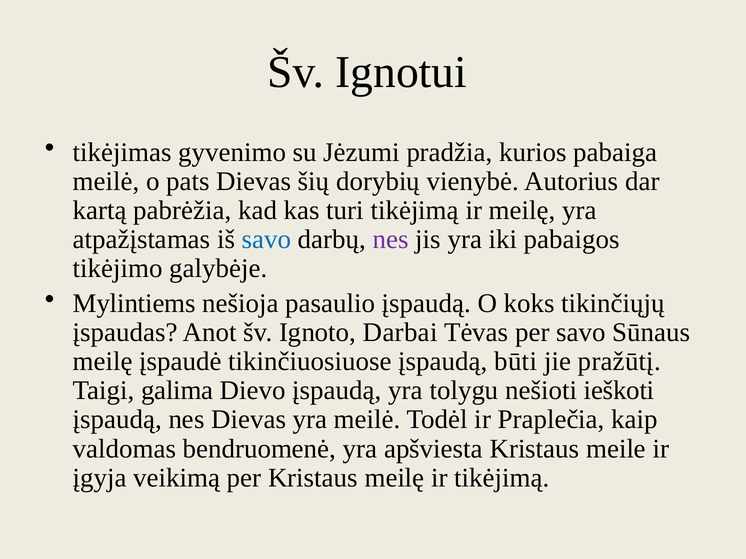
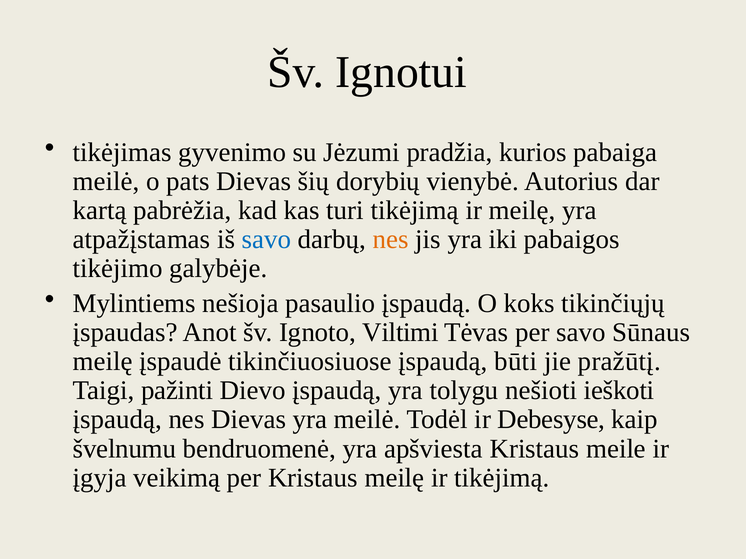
nes colour: purple -> orange (391, 240)
Darbai: Darbai -> Viltimi (400, 333)
galima: galima -> pažinti (177, 391)
Praplečia: Praplečia -> Debesyse (551, 420)
valdomas: valdomas -> švelnumu (124, 449)
